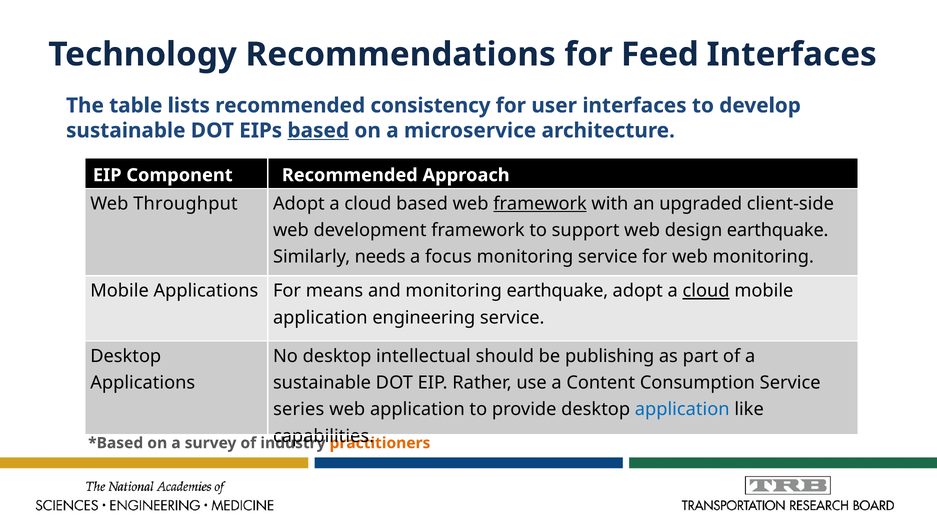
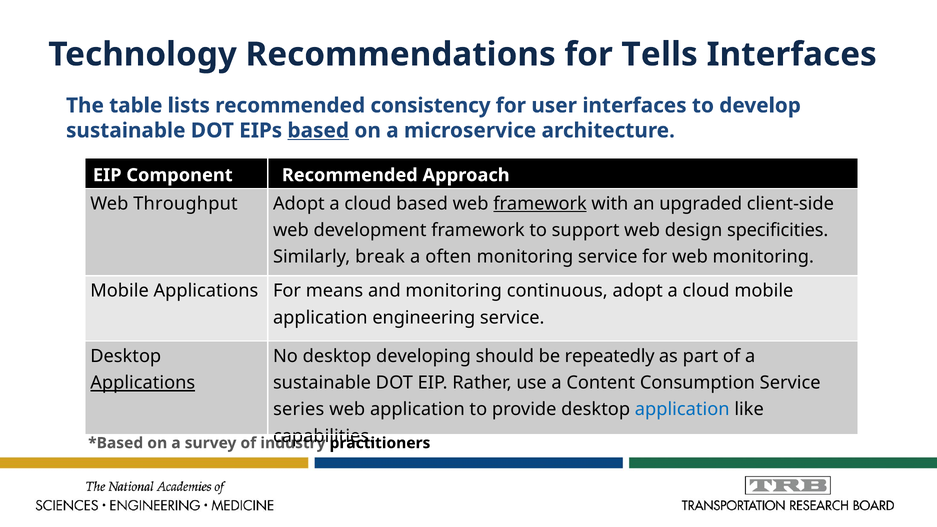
Feed: Feed -> Tells (660, 54)
design earthquake: earthquake -> specificities (778, 230)
needs: needs -> break (380, 257)
focus: focus -> often (448, 257)
monitoring earthquake: earthquake -> continuous (557, 291)
cloud underline: present -> none (706, 291)
intellectual: intellectual -> developing (424, 356)
publishing: publishing -> repeatedly (610, 356)
Applications underline: none -> present (143, 383)
practitioners colour: orange -> black (380, 443)
